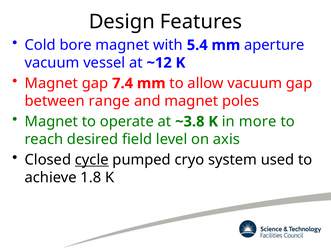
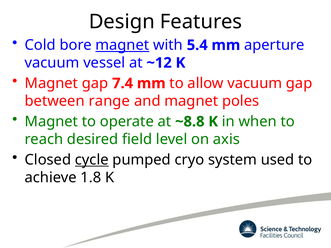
magnet underline: none -> present (122, 45)
~3.8: ~3.8 -> ~8.8 (190, 122)
more: more -> when (258, 122)
